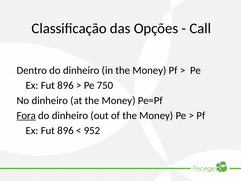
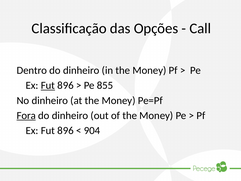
Fut underline: none -> present (48, 85)
750: 750 -> 855 (105, 85)
952: 952 -> 904 (92, 130)
